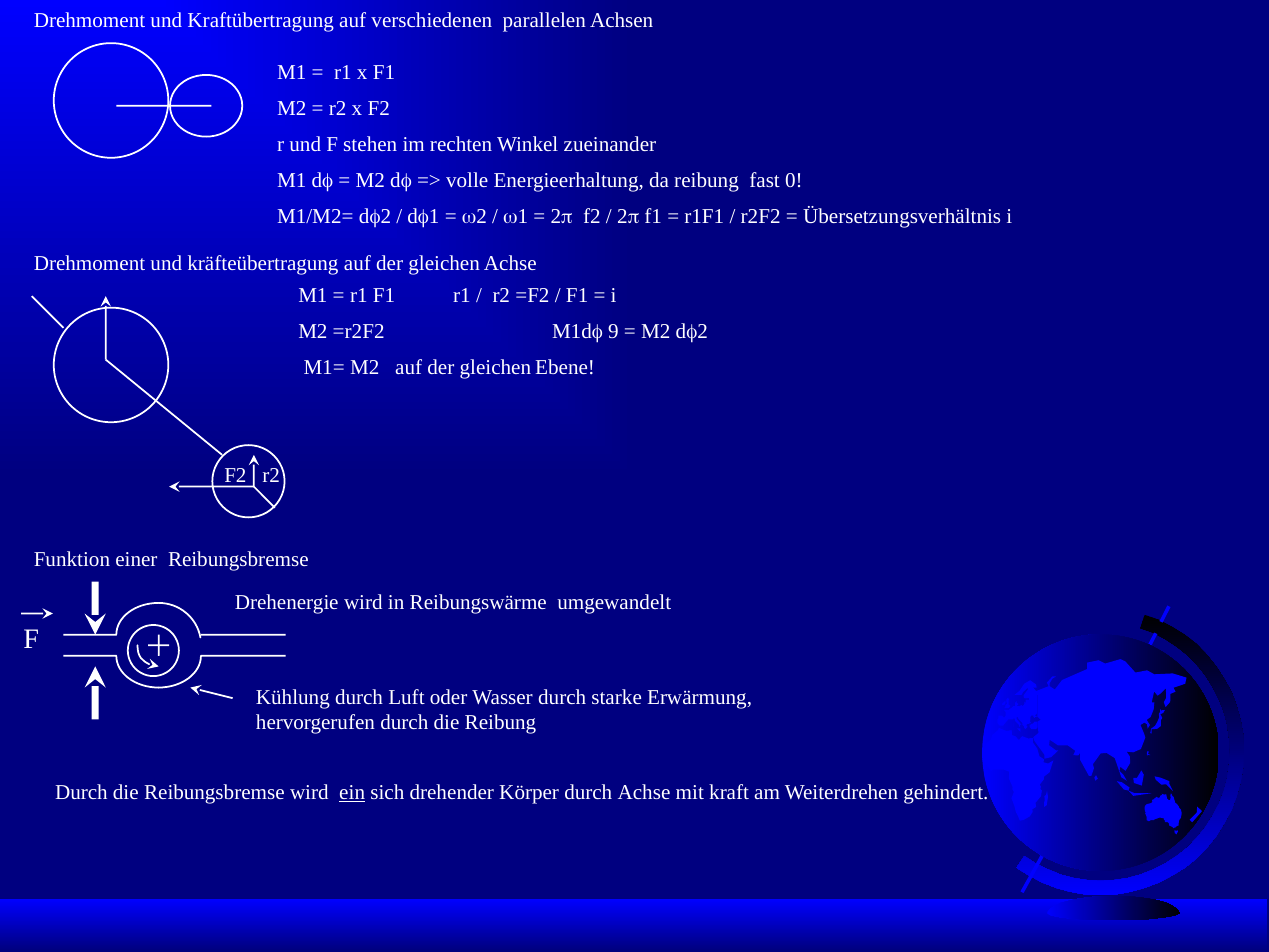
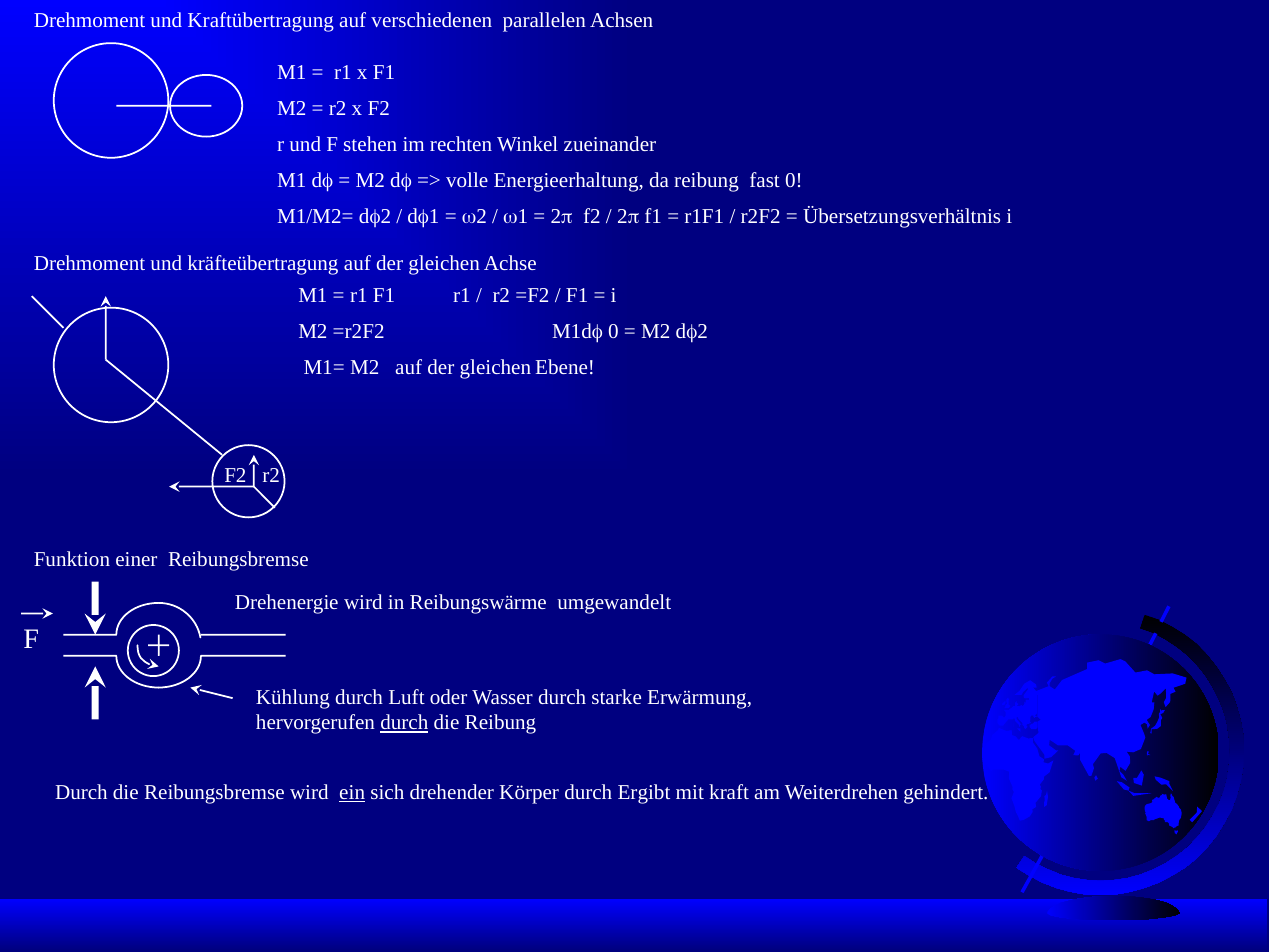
M1df 9: 9 -> 0 (613, 331)
durch underline: none -> present (404, 723)
durch Achse: Achse -> Ergibt (644, 792)
